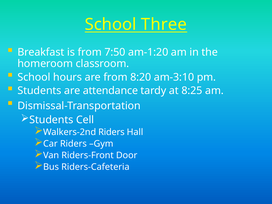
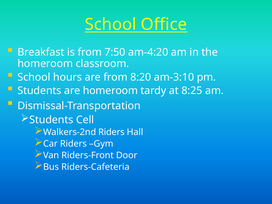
Three: Three -> Office (164, 24)
am-1:20: am-1:20 -> am-4:20 (148, 52)
are attendance: attendance -> homeroom (110, 91)
